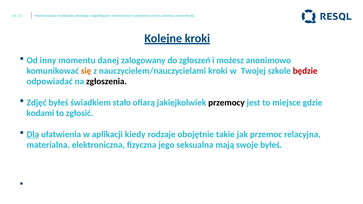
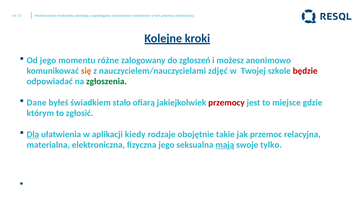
Od inny: inny -> jego (48, 60)
danej: danej -> różne (108, 60)
nauczycielem/nauczycielami kroki: kroki -> zdjęć (218, 71)
zgłoszenia colour: black -> green (107, 82)
Zdjęć: Zdjęć -> Dane (37, 103)
przemocy colour: black -> red (226, 103)
kodami: kodami -> którym (40, 113)
mają underline: none -> present (225, 145)
swoje byłeś: byłeś -> tylko (271, 145)
